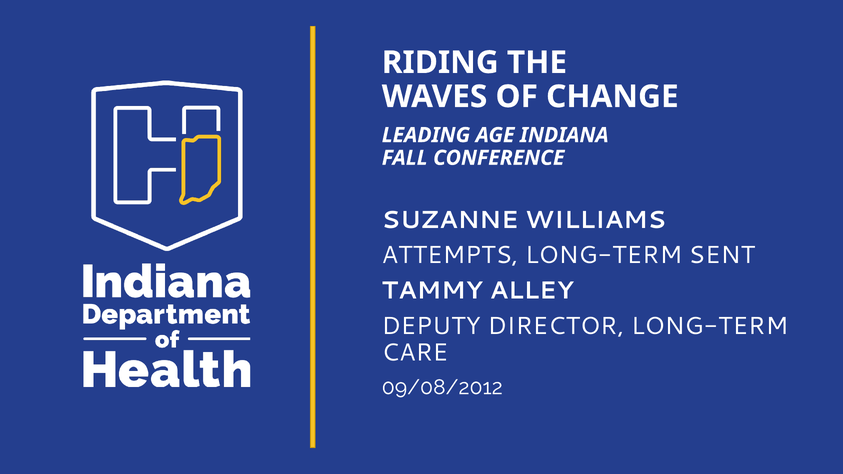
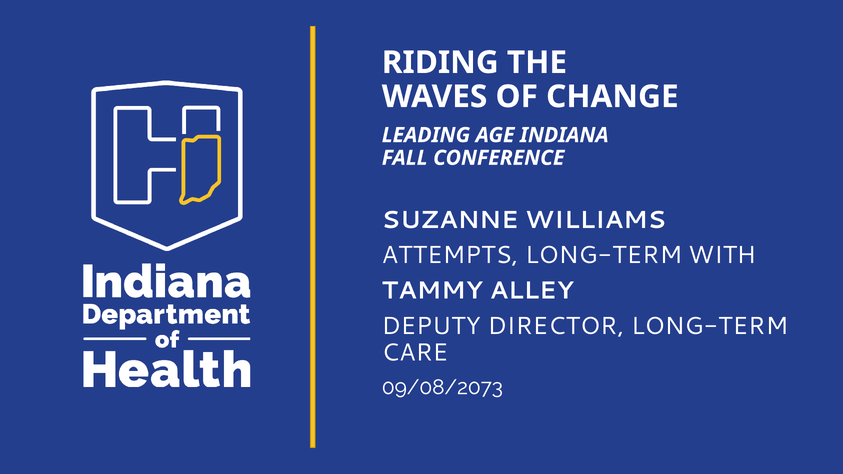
SENT: SENT -> WITH (722, 255)
09/08/2012: 09/08/2012 -> 09/08/2073 (442, 387)
